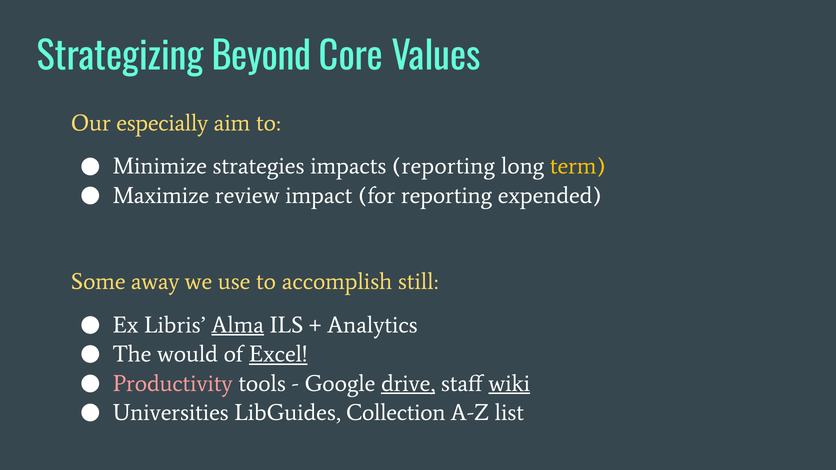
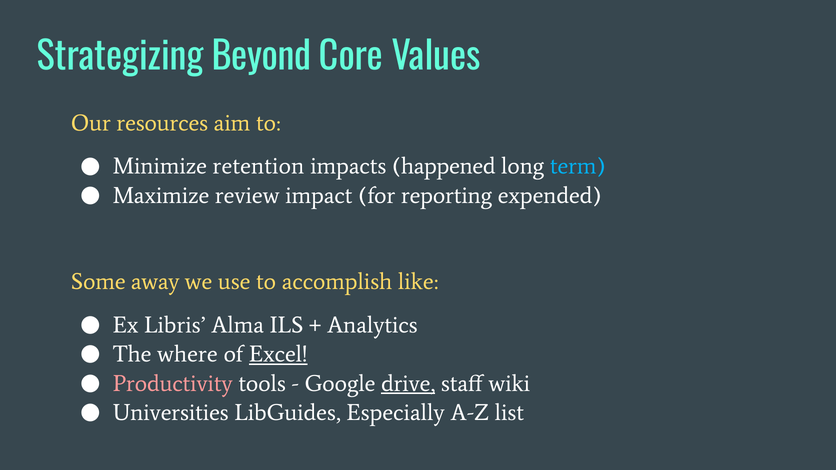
especially: especially -> resources (162, 123)
strategies: strategies -> retention (258, 166)
impacts reporting: reporting -> happened (444, 166)
term colour: yellow -> light blue (578, 166)
still: still -> like (418, 282)
Alma underline: present -> none (238, 325)
would: would -> where (187, 354)
wiki underline: present -> none (509, 384)
Collection: Collection -> Especially (396, 413)
